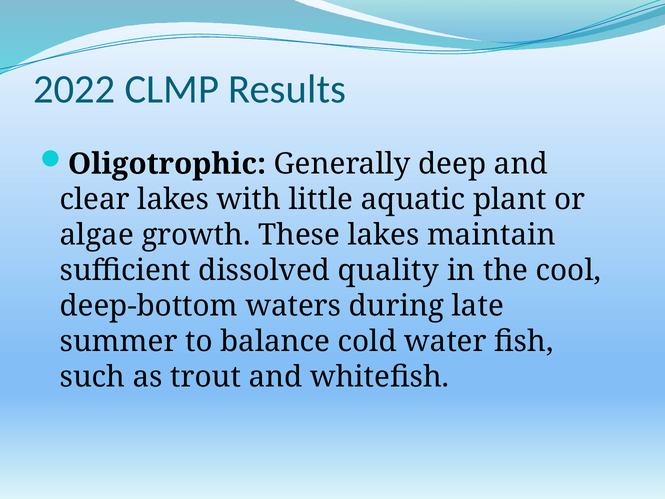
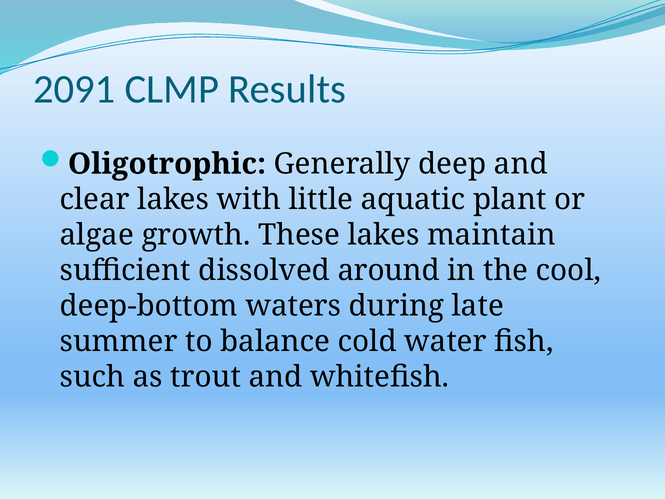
2022: 2022 -> 2091 (74, 89)
quality: quality -> around (389, 270)
